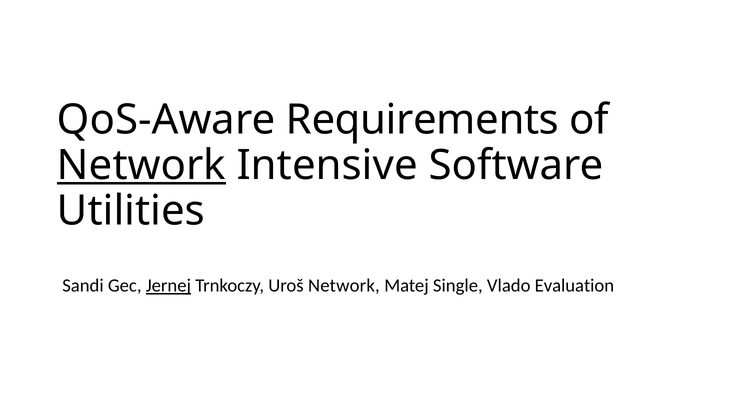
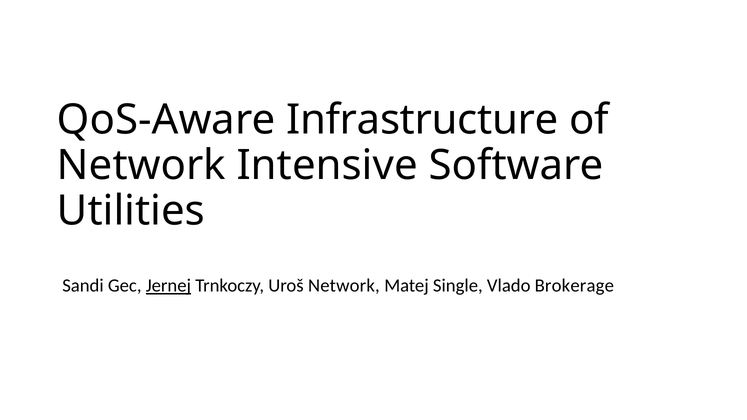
Requirements: Requirements -> Infrastructure (422, 120)
Network underline: present -> none (141, 165)
Evaluation: Evaluation -> Brokerage (574, 286)
